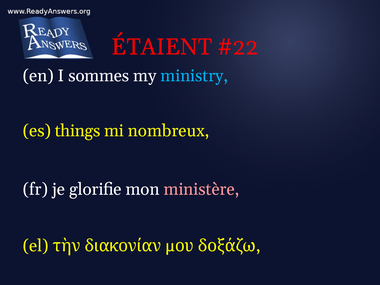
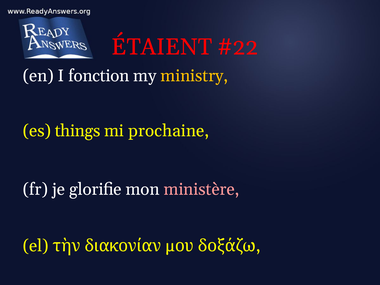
sommes: sommes -> fonction (99, 76)
ministry colour: light blue -> yellow (194, 76)
nombreux: nombreux -> prochaine (169, 131)
